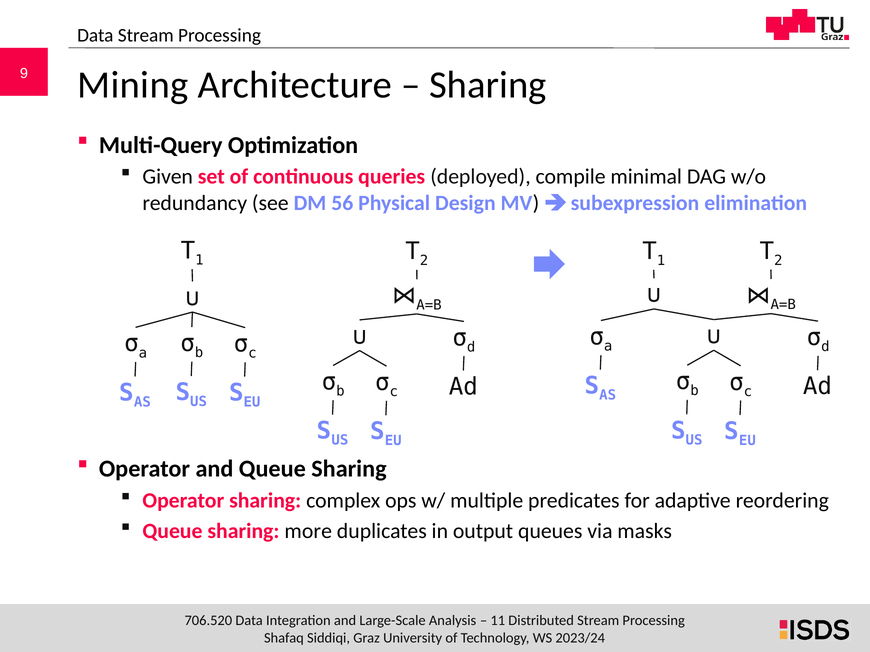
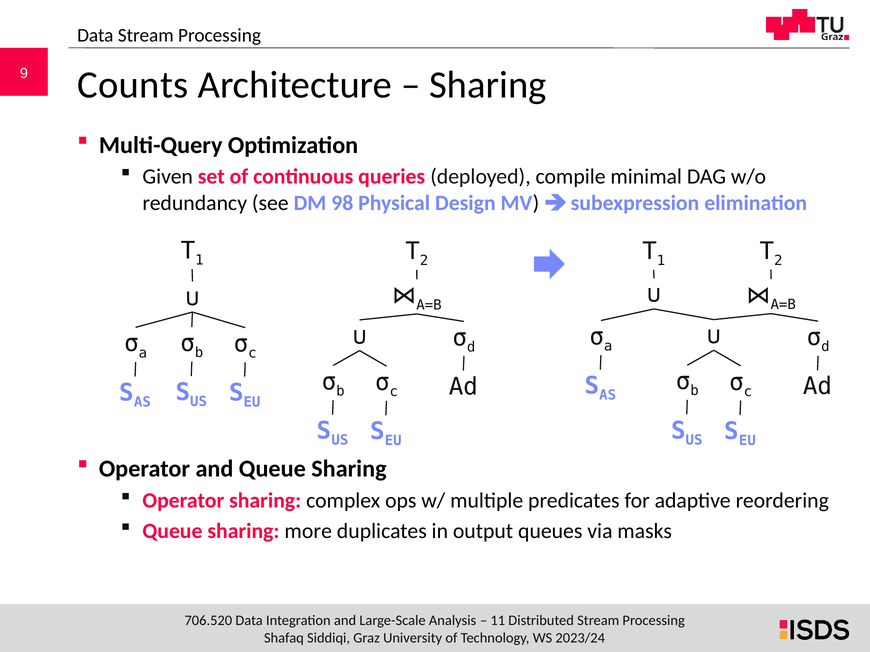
Mining: Mining -> Counts (133, 85)
56: 56 -> 98 (342, 203)
